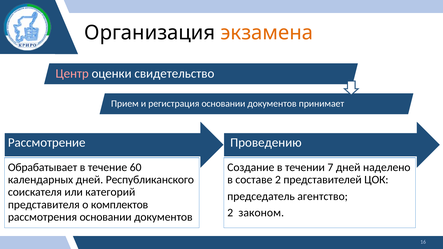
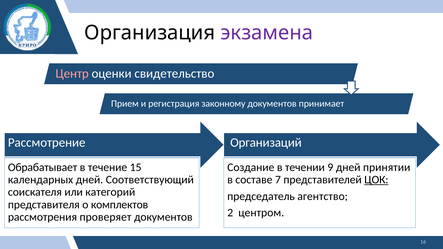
экзамена colour: orange -> purple (267, 33)
регистрация основании: основании -> законному (223, 104)
Проведению: Проведению -> Организаций (266, 143)
60: 60 -> 15 (136, 167)
7: 7 -> 9 (330, 167)
наделено: наделено -> принятии (387, 167)
Республиканского: Республиканского -> Соответствующий (150, 180)
составе 2: 2 -> 7 (278, 180)
ЦОК underline: none -> present (376, 180)
законом: законом -> центром (261, 213)
рассмотрения основании: основании -> проверяет (106, 217)
